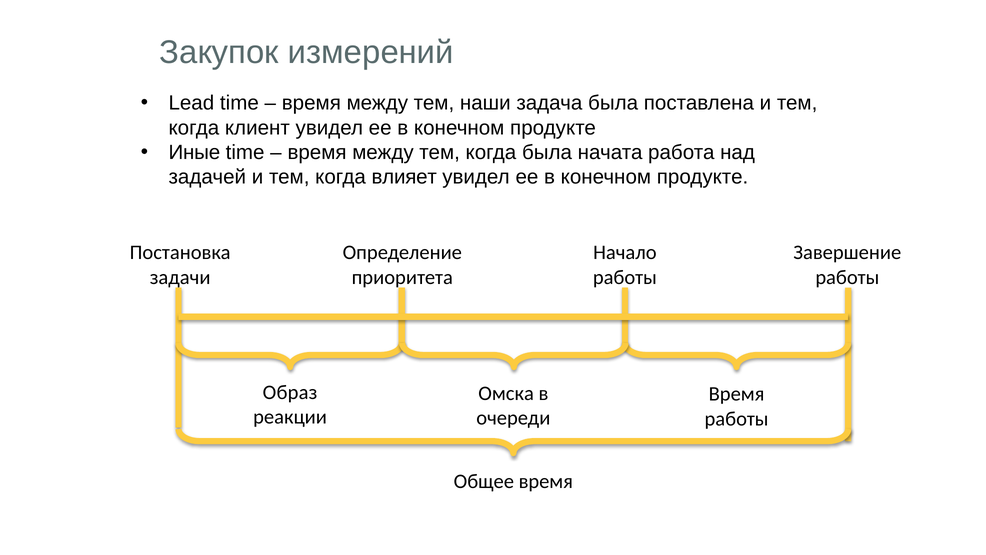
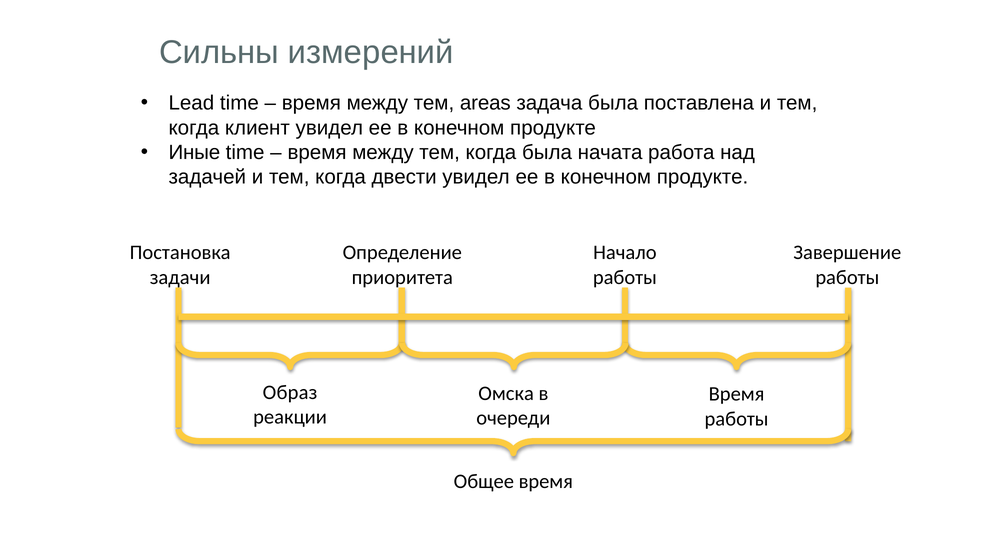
Закупок: Закупок -> Сильны (219, 53)
наши: наши -> areas (485, 103)
влияет: влияет -> двести (404, 177)
